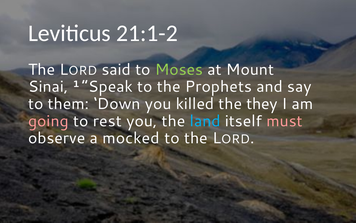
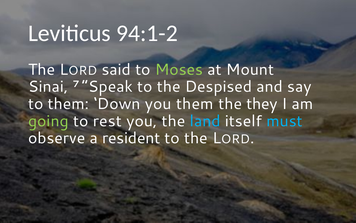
21:1-2: 21:1-2 -> 94:1-2 (147, 33)
1: 1 -> 7 (76, 84)
Prophets: Prophets -> Despised (218, 87)
you killed: killed -> them (195, 104)
going colour: pink -> light green (48, 121)
must colour: pink -> light blue (284, 121)
mocked: mocked -> resident (131, 138)
